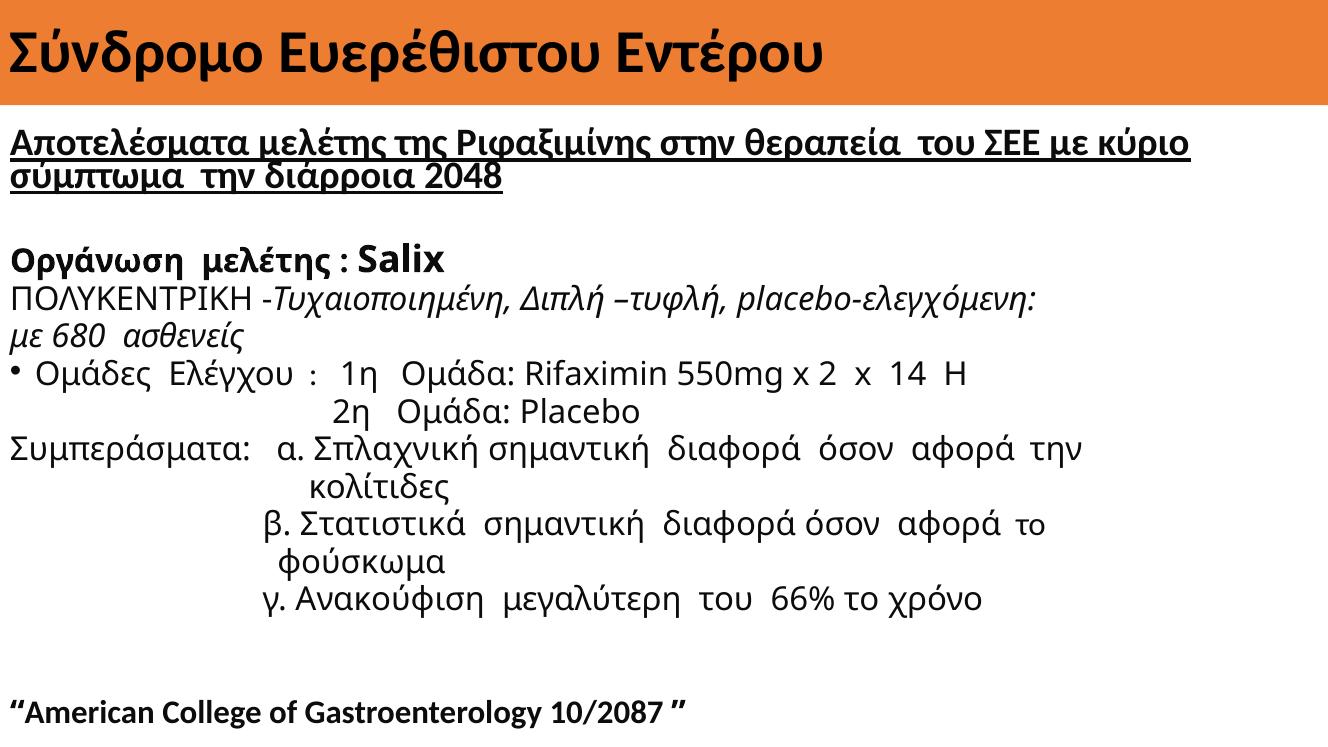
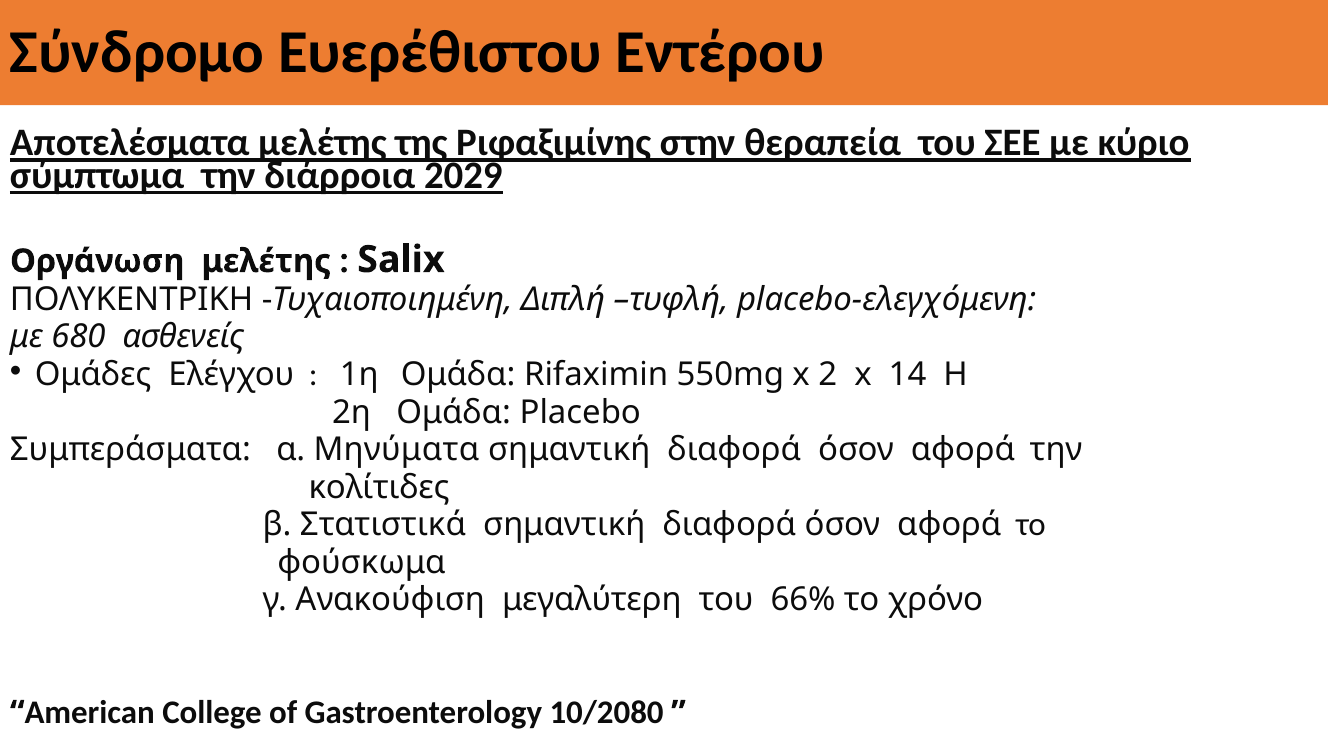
2048: 2048 -> 2029 (463, 176)
Σπλαχνική: Σπλαχνική -> Μηνύματα (396, 450)
10/2087: 10/2087 -> 10/2080 (607, 713)
